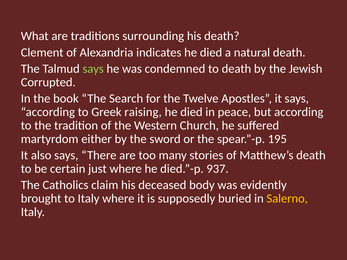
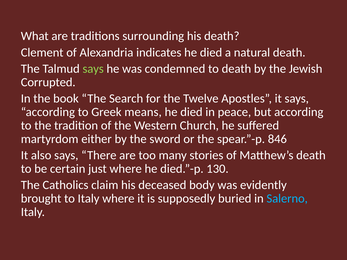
raising: raising -> means (143, 112)
195: 195 -> 846 (277, 139)
937: 937 -> 130 (218, 169)
Salerno colour: yellow -> light blue (287, 199)
